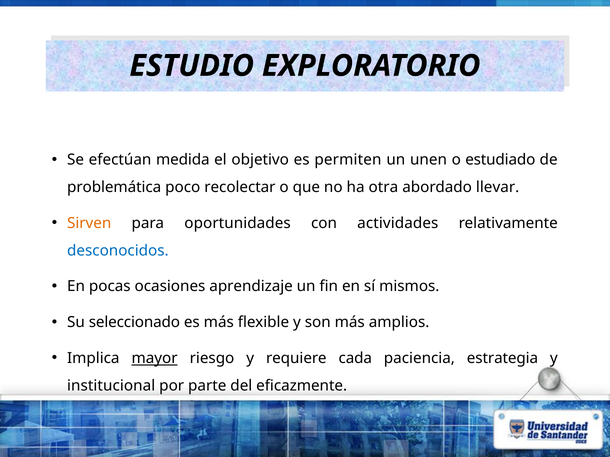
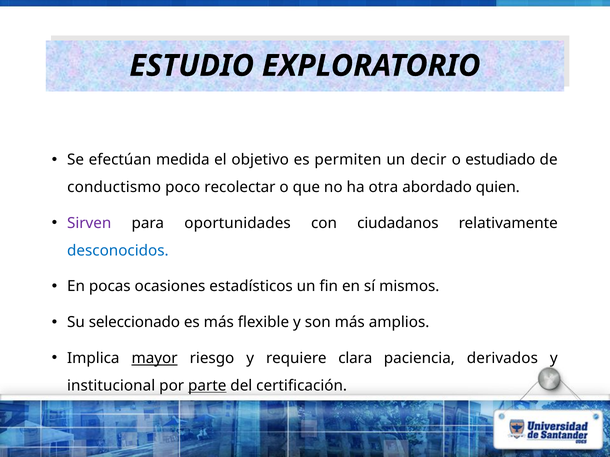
unen: unen -> decir (428, 160)
problemática: problemática -> conductismo (114, 187)
llevar: llevar -> quien (498, 187)
Sirven colour: orange -> purple (89, 223)
actividades: actividades -> ciudadanos (398, 223)
aprendizaje: aprendizaje -> estadísticos (251, 287)
cada: cada -> clara (355, 359)
estrategia: estrategia -> derivados (502, 359)
parte underline: none -> present (207, 386)
eficazmente: eficazmente -> certificación (302, 386)
